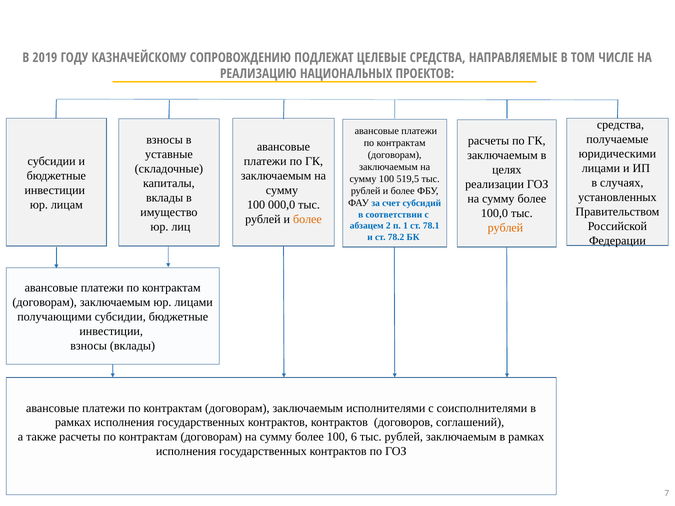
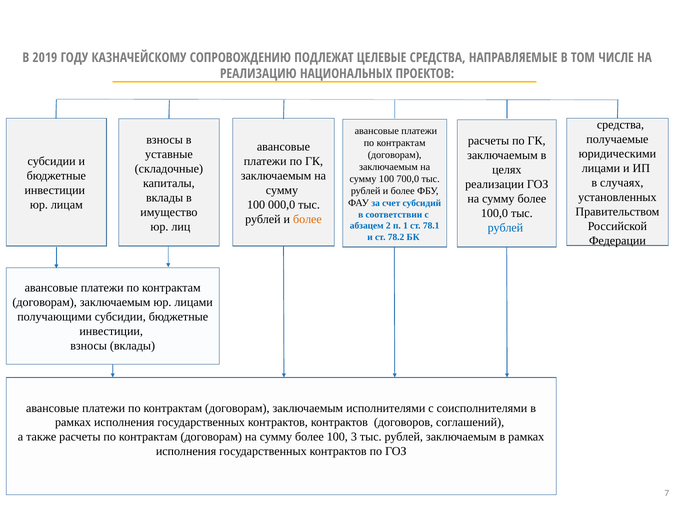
519,5: 519,5 -> 700,0 (408, 179)
рублей colour: orange -> blue (505, 228)
6: 6 -> 3 (354, 437)
